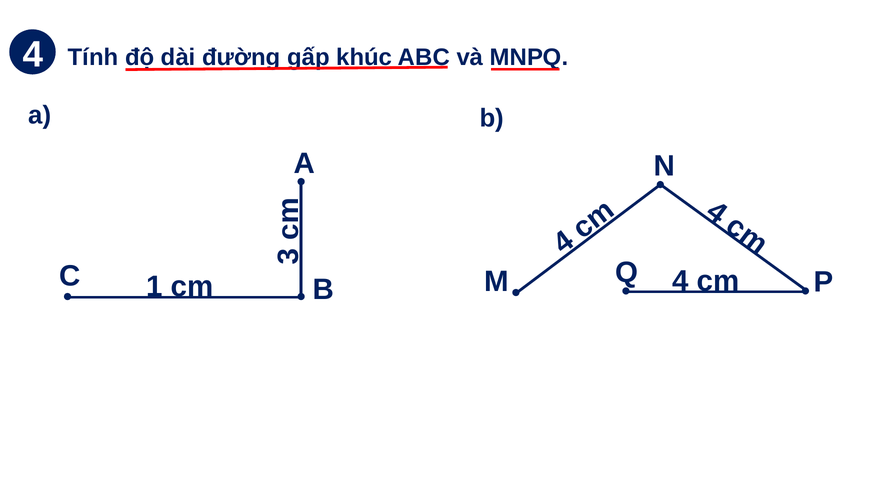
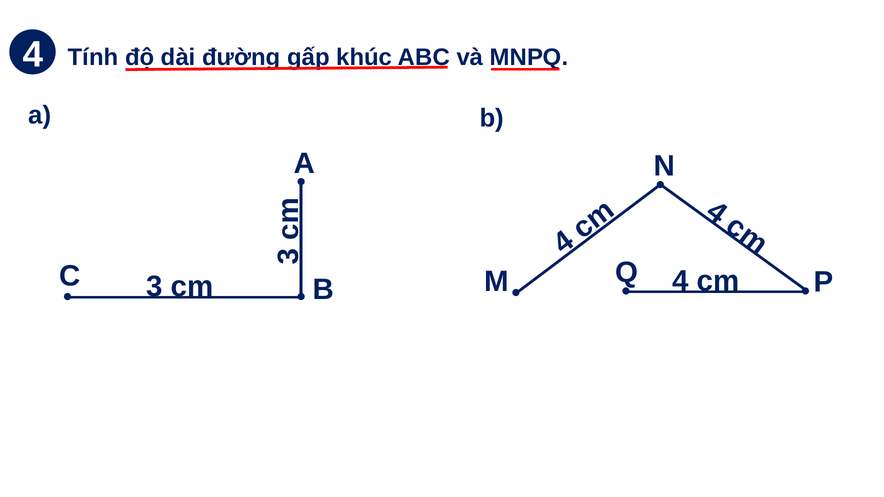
C 1: 1 -> 3 (154, 287)
